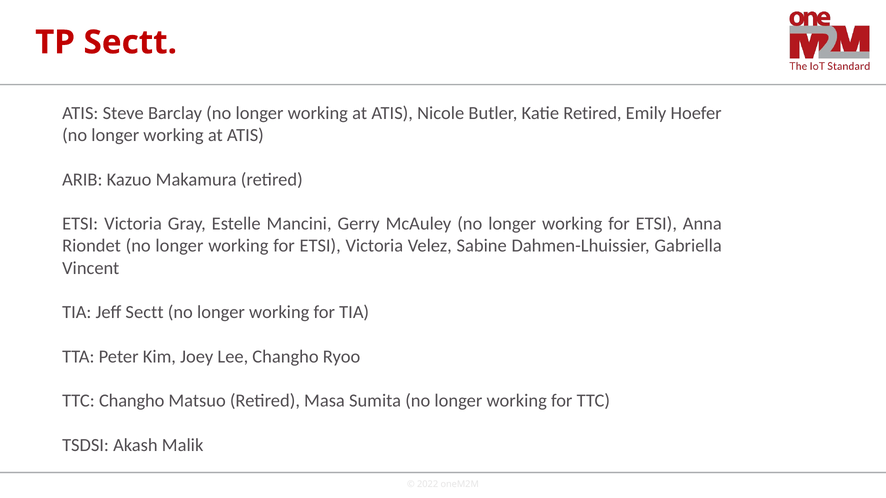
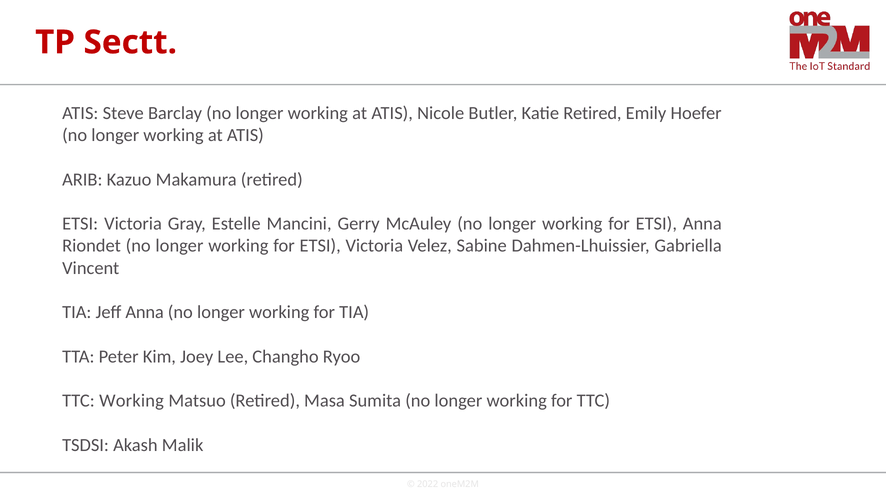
Jeff Sectt: Sectt -> Anna (145, 313)
TTC Changho: Changho -> Working (132, 401)
